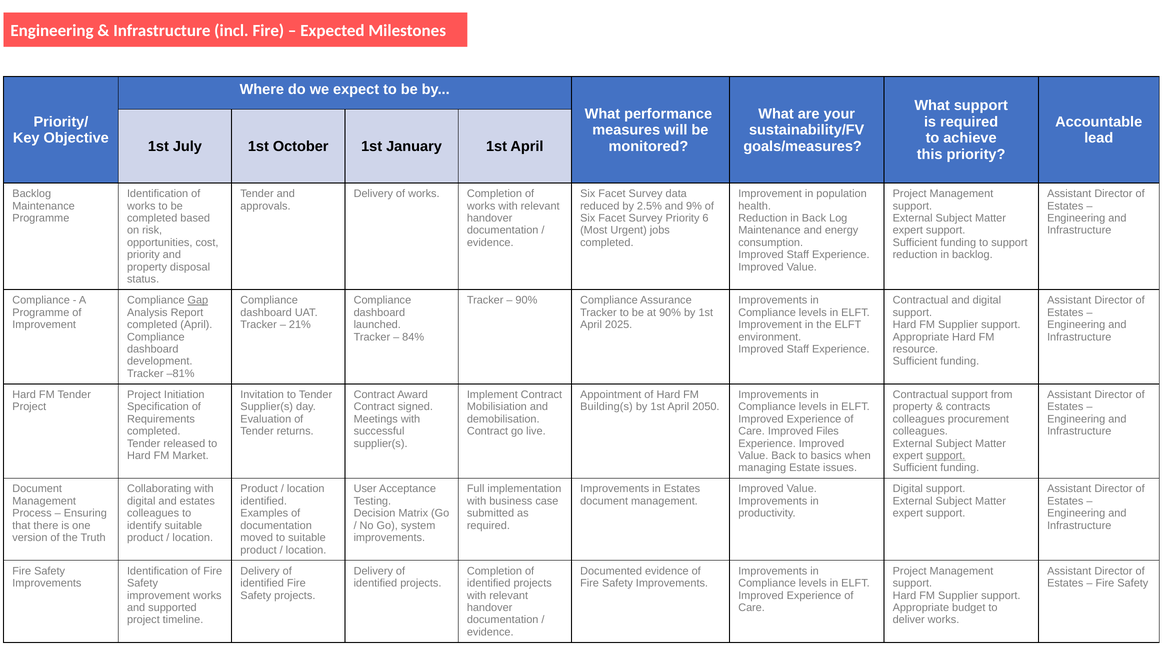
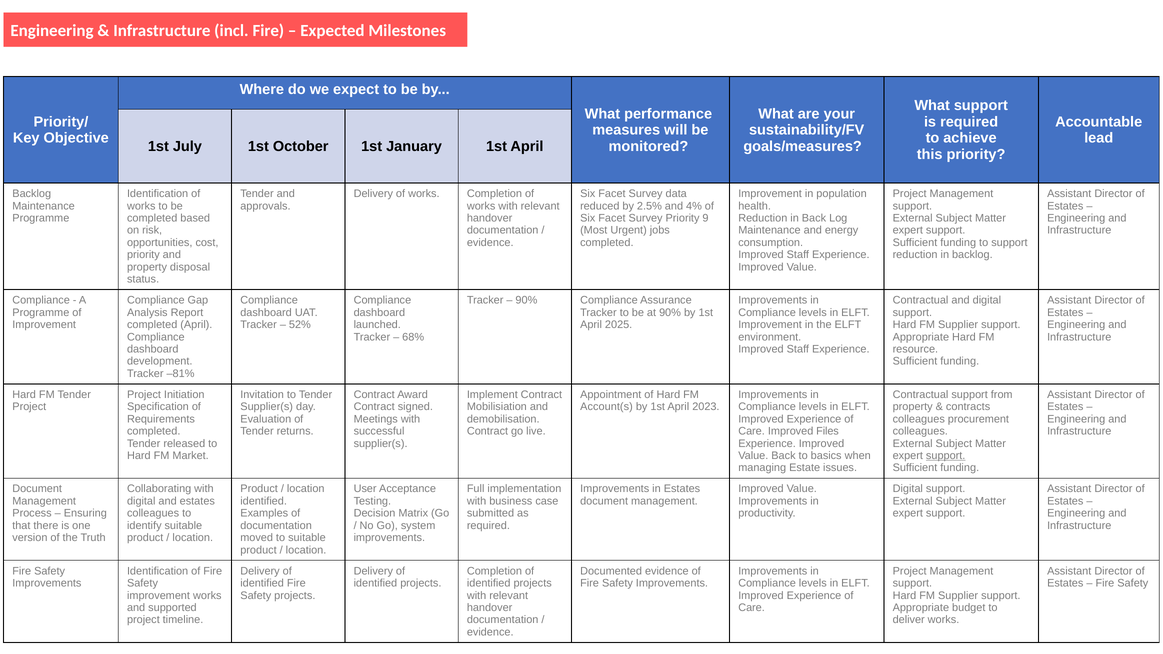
9%: 9% -> 4% (694, 206)
6: 6 -> 9 (705, 218)
Gap underline: present -> none (198, 300)
21%: 21% -> 52% (300, 325)
84%: 84% -> 68% (413, 337)
Building(s: Building(s -> Account(s (607, 407)
2050: 2050 -> 2023 (706, 407)
